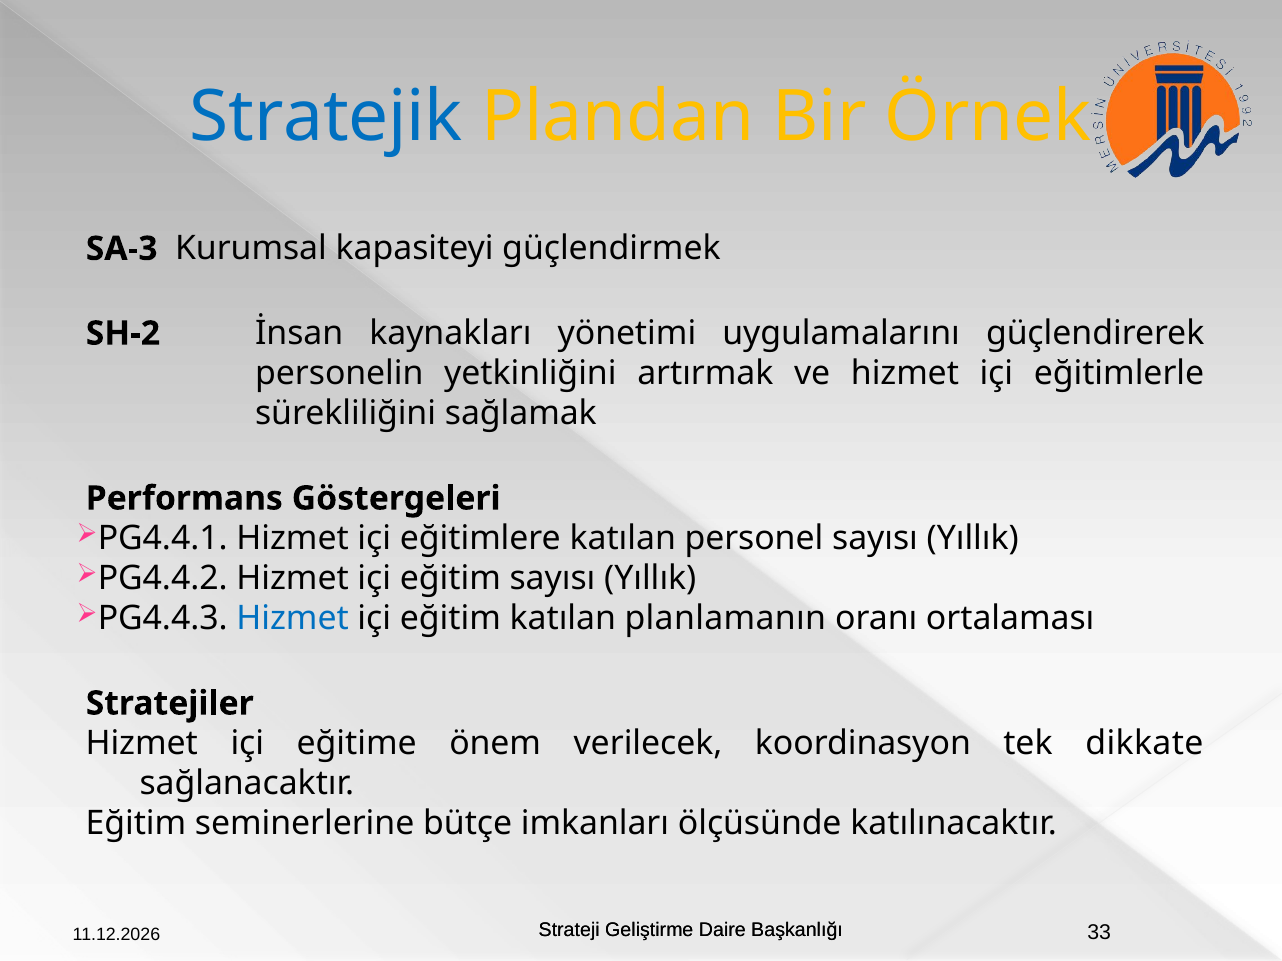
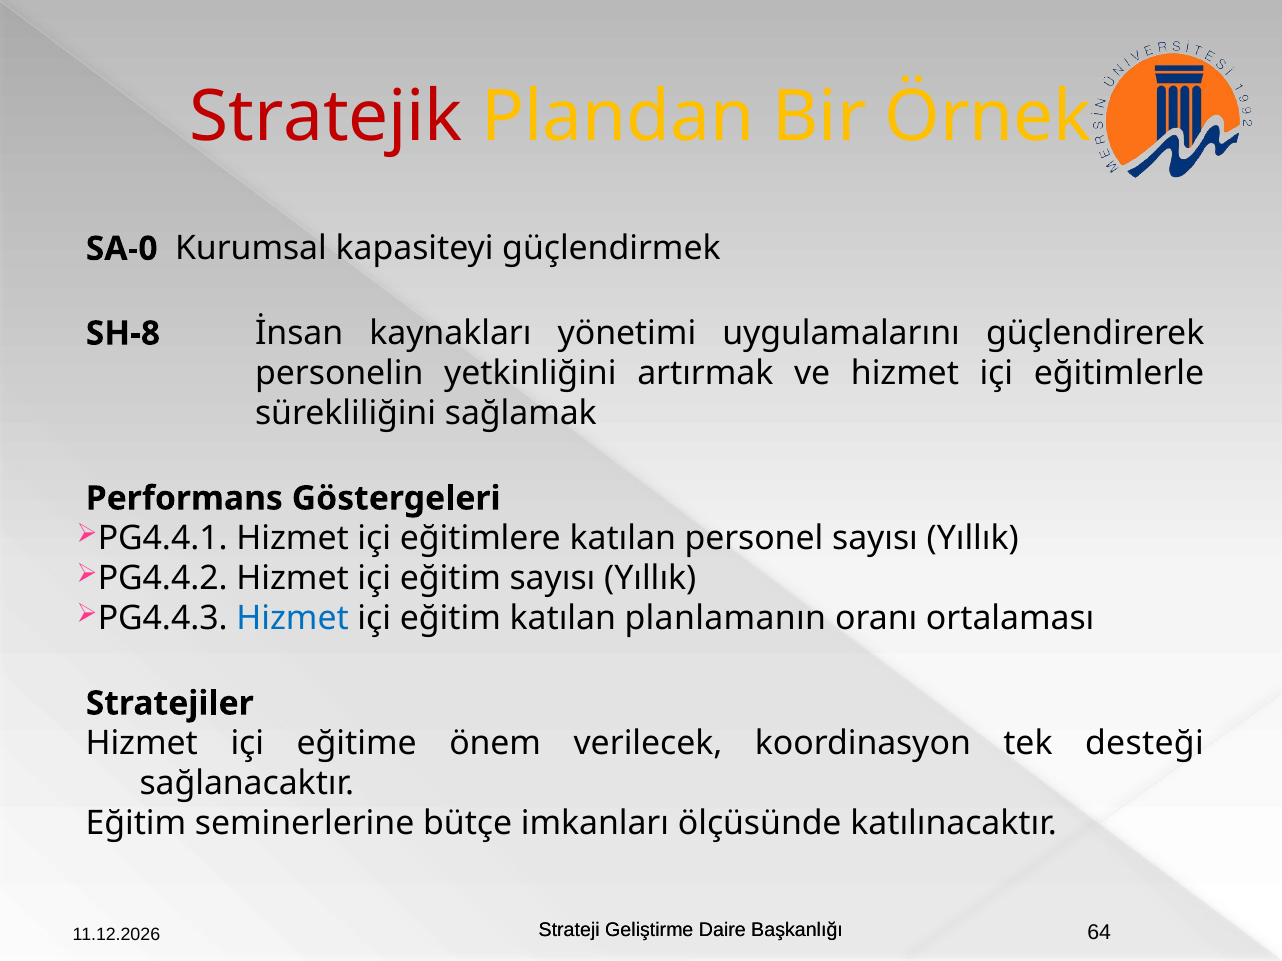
Stratejik colour: blue -> red (326, 117)
SA-3: SA-3 -> SA-0 (122, 249)
SH-2: SH-2 -> SH-8 (123, 334)
dikkate: dikkate -> desteği (1144, 744)
33: 33 -> 64 (1099, 933)
